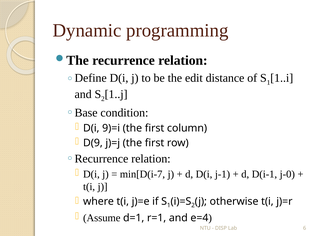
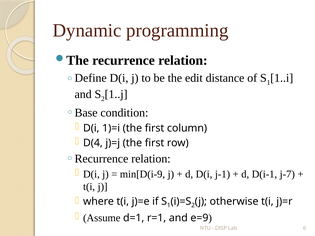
9)=i: 9)=i -> 1)=i (111, 128)
D(9: D(9 -> D(4 (93, 143)
min[D(i-7: min[D(i-7 -> min[D(i-9 (142, 174)
j-0: j-0 -> j-7 (287, 174)
e=4: e=4 -> e=9 (199, 218)
